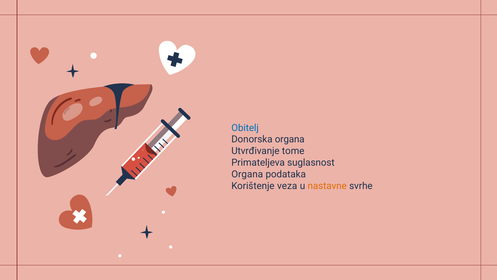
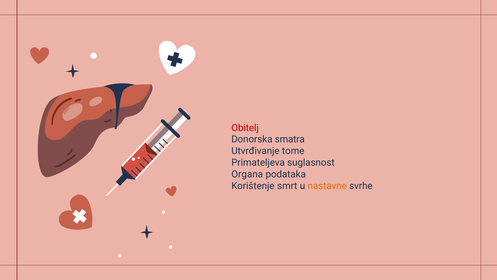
Obitelj colour: blue -> red (245, 128)
Donorska organa: organa -> smatra (290, 139)
veza: veza -> smrt (287, 186)
